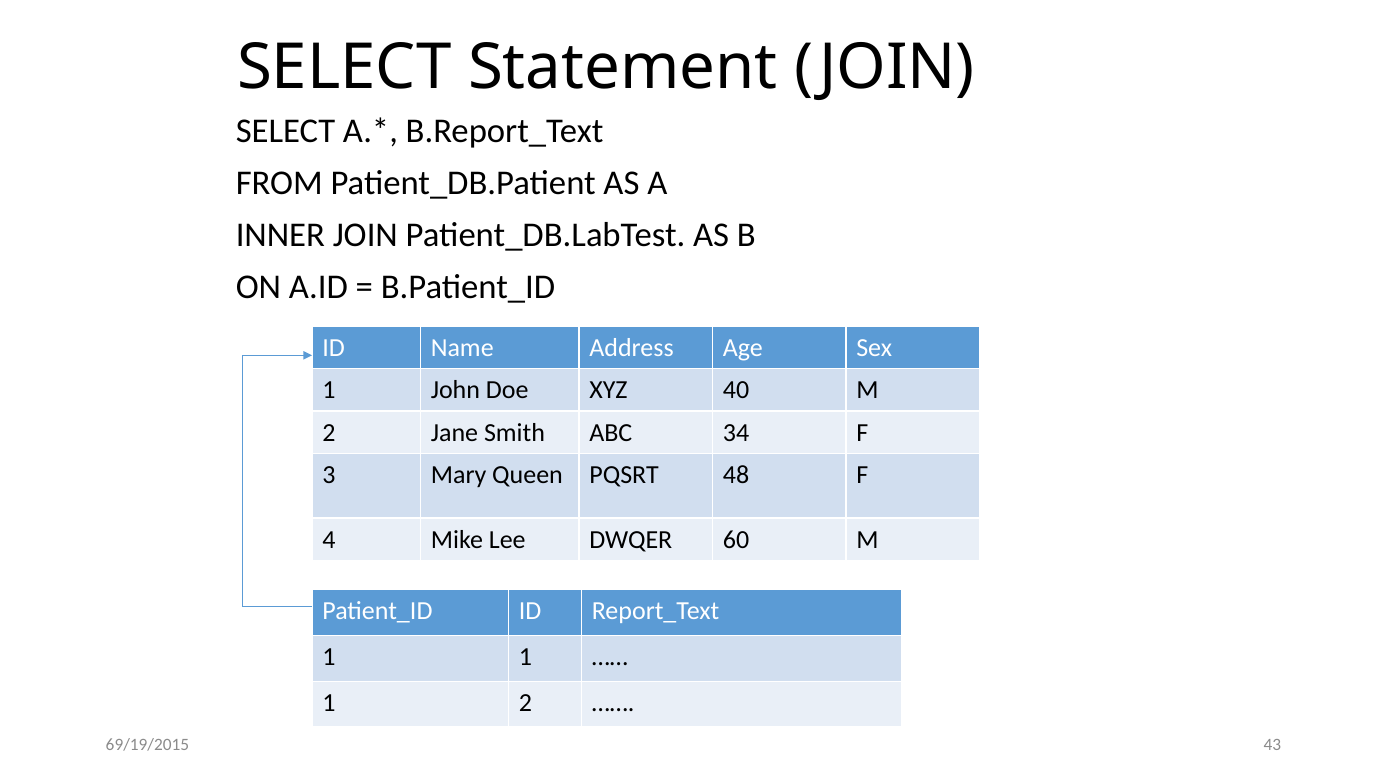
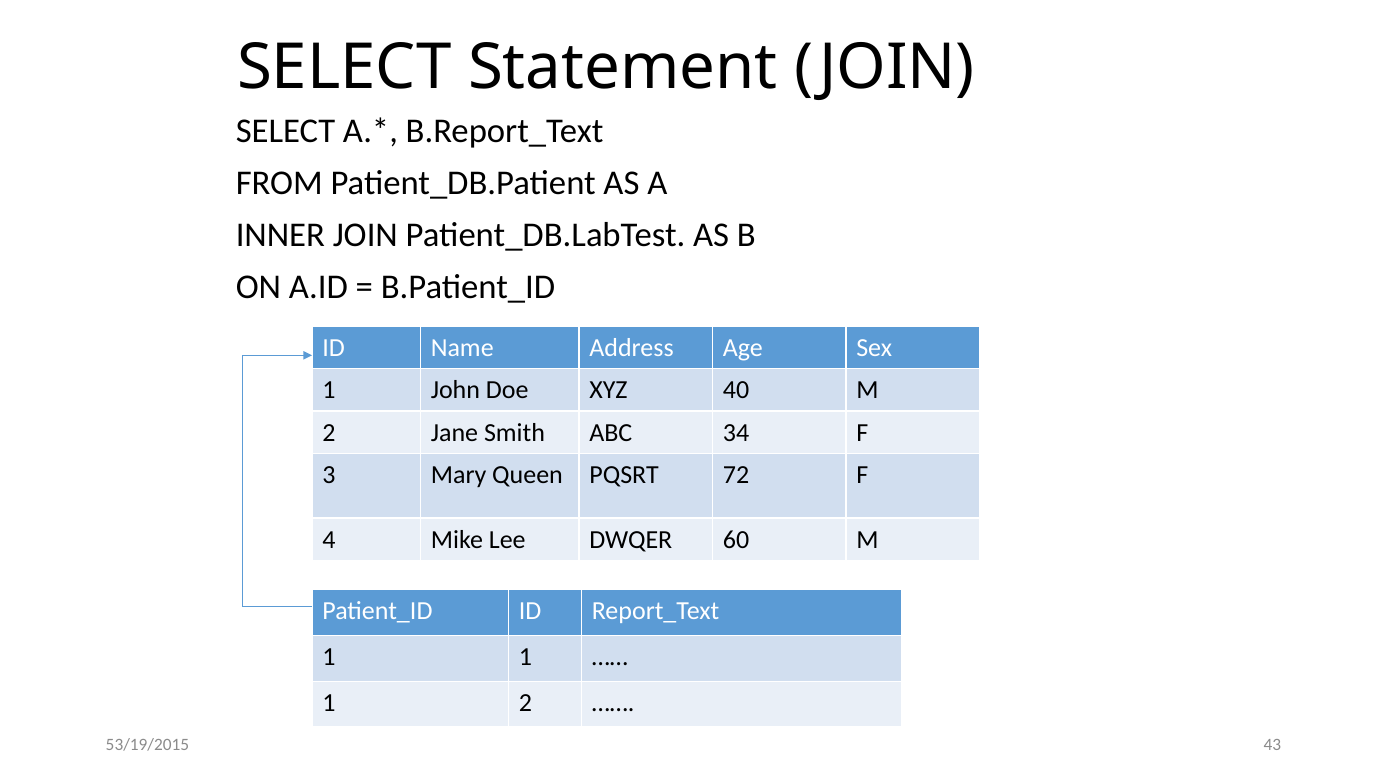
48: 48 -> 72 (736, 475)
69/19/2015: 69/19/2015 -> 53/19/2015 (147, 745)
